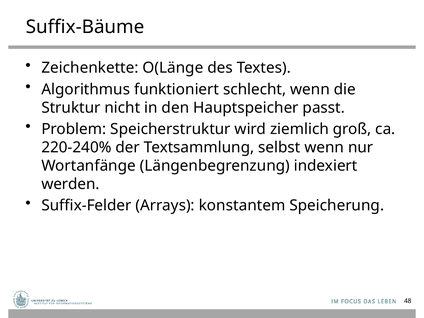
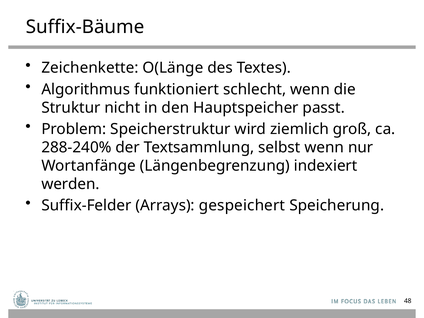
220-240%: 220-240% -> 288-240% (76, 147)
konstantem: konstantem -> gespeichert (242, 206)
